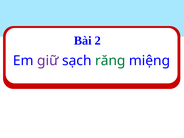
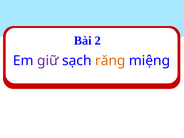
răng colour: green -> orange (110, 61)
